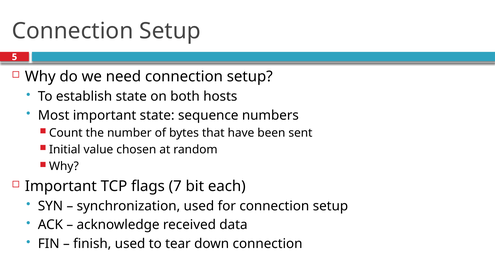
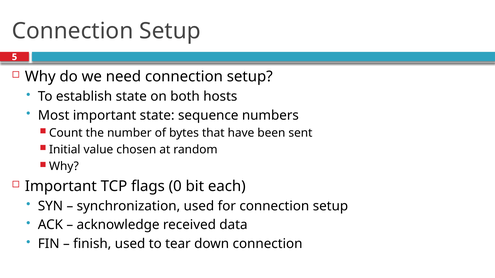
7: 7 -> 0 (175, 187)
